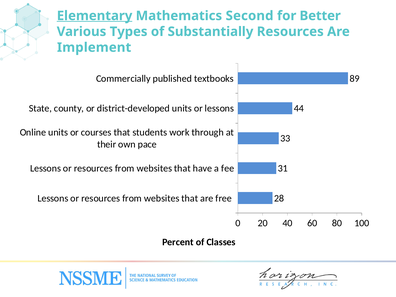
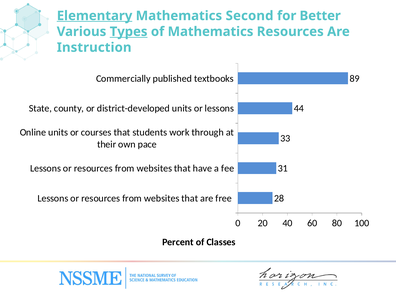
Types underline: none -> present (129, 32)
of Substantially: Substantially -> Mathematics (211, 32)
Implement: Implement -> Instruction (94, 47)
